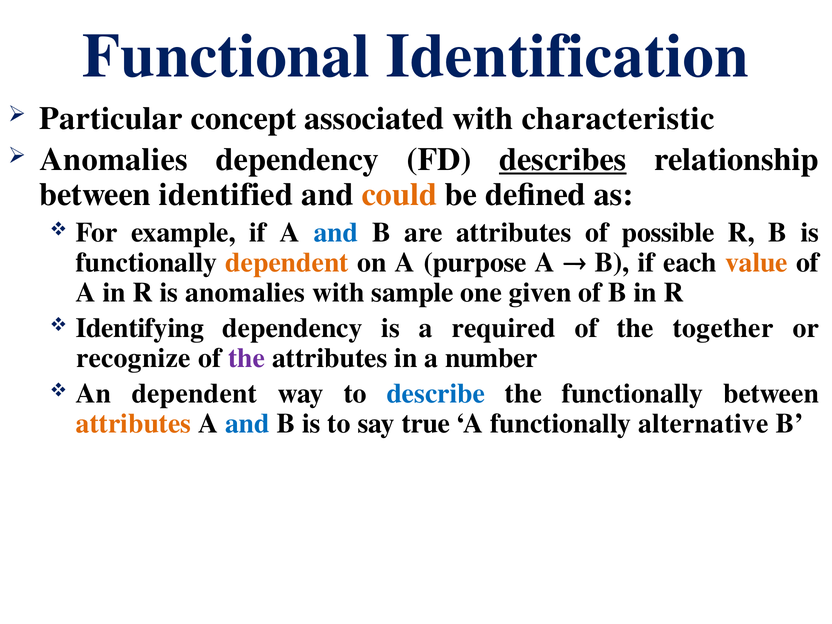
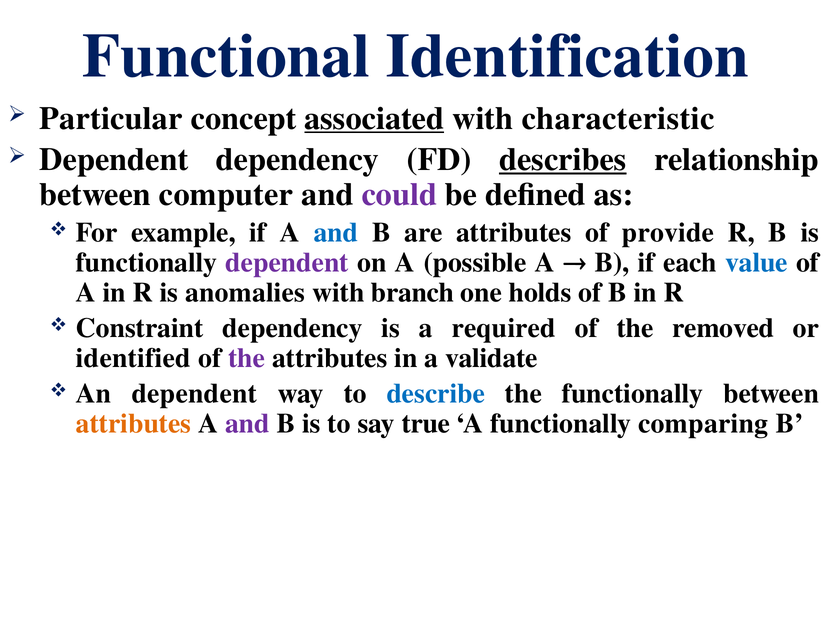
associated underline: none -> present (374, 118)
Anomalies: Anomalies -> Dependent (114, 160)
identified: identified -> computer (226, 195)
could colour: orange -> purple (399, 195)
possible: possible -> provide (668, 233)
dependent colour: orange -> purple (287, 263)
purpose: purpose -> possible (475, 263)
value colour: orange -> blue (757, 263)
sample: sample -> branch (413, 293)
given: given -> holds (540, 293)
Identifying: Identifying -> Constraint (140, 328)
together: together -> removed (723, 328)
recognize: recognize -> identified (133, 358)
number: number -> validate (491, 358)
and colour: blue -> purple (247, 423)
alternative: alternative -> comparing (703, 423)
